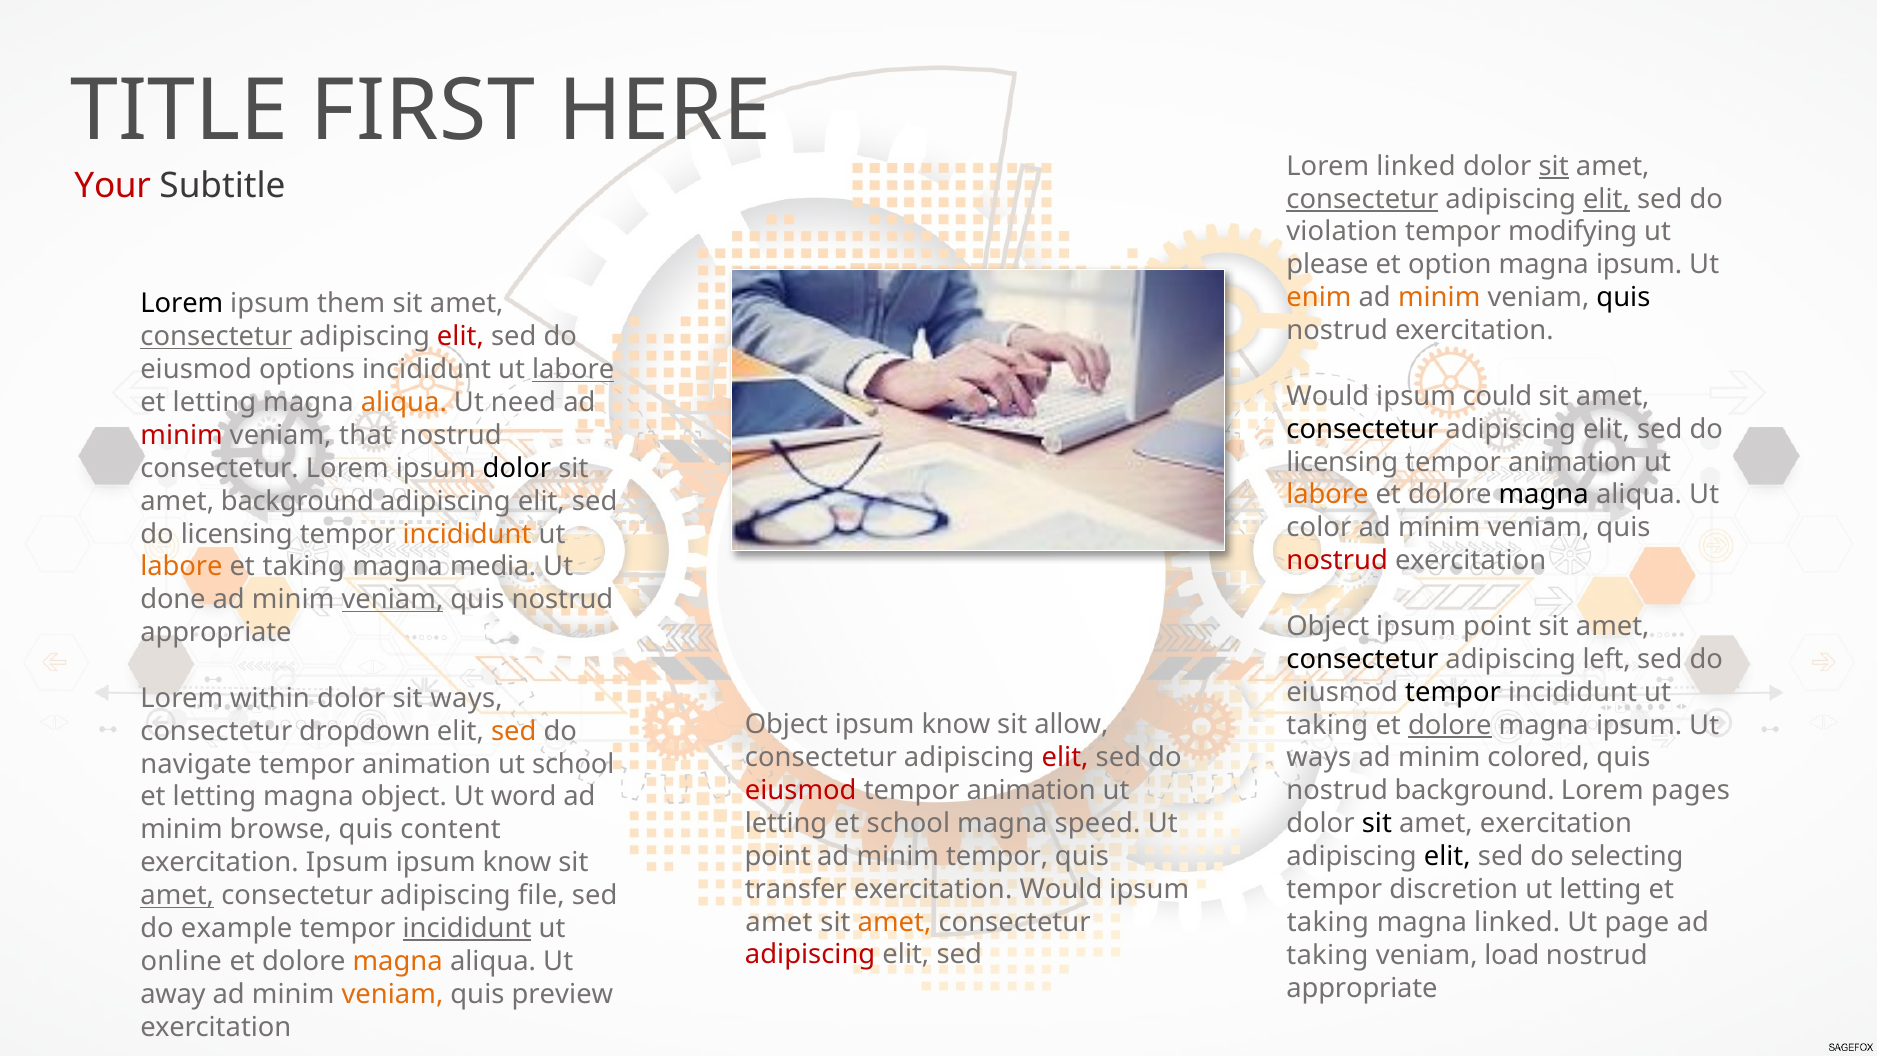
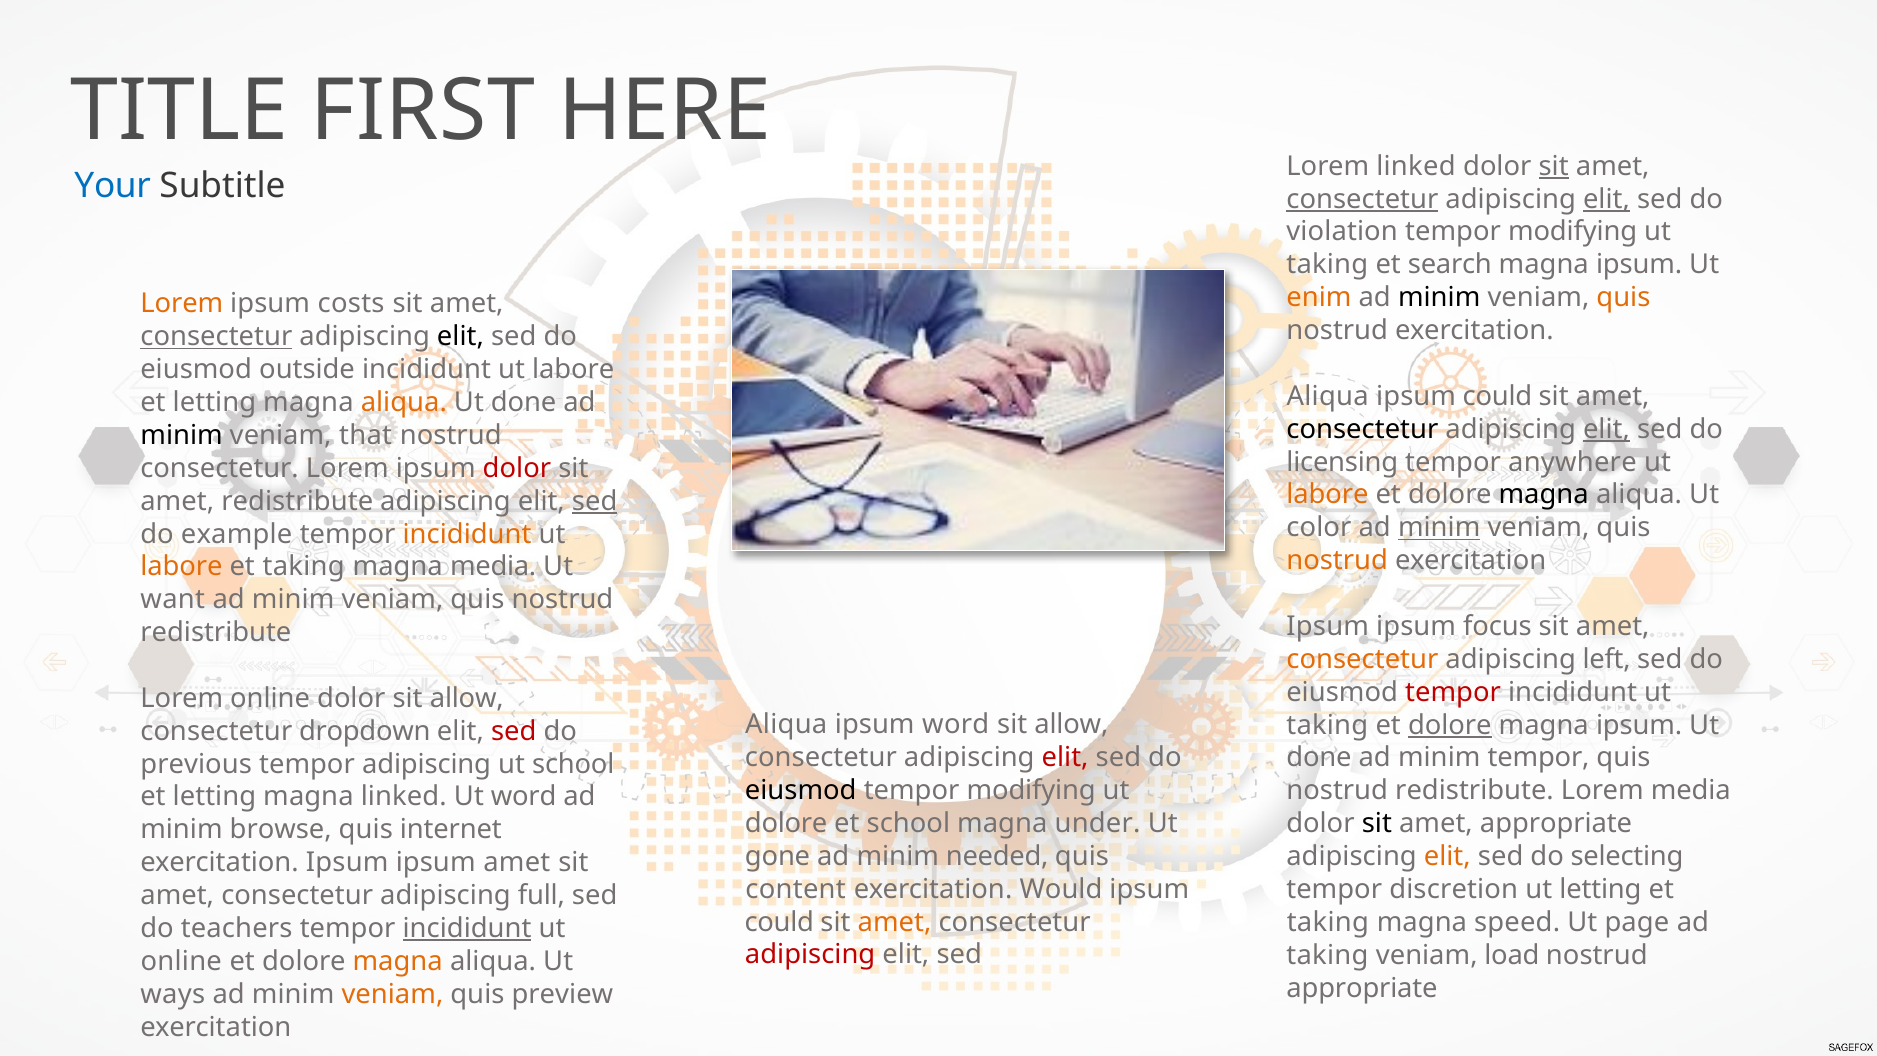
Your colour: red -> blue (113, 186)
please: please -> taking (1327, 265)
option: option -> search (1450, 265)
minim colour: orange -> black (1439, 298)
quis colour: black -> orange (1623, 298)
Lorem colour: black -> orange (182, 304)
them: them -> costs (351, 304)
elit colour: red -> black (460, 337)
options: options -> outside (307, 370)
labore underline: present -> none (573, 370)
Would: Would -> Aliqua (1328, 396)
need: need -> done (524, 402)
elit underline: none -> present (1606, 429)
minim colour: red -> black (182, 435)
animation: animation -> anywhere (1572, 462)
dolor colour: black -> red (517, 468)
amet background: background -> redistribute (297, 501)
sed underline: none -> present (595, 501)
minim underline: none -> present (1439, 528)
licensing: licensing -> example (237, 534)
nostrud colour: red -> orange (1337, 561)
done: done -> want (173, 600)
veniam underline: present -> none (392, 600)
Object: Object -> Ipsum (1328, 626)
ipsum point: point -> focus (1497, 626)
appropriate: appropriate -> redistribute (216, 632)
consectetur colour: black -> orange (1362, 659)
tempor colour: black -> red (1453, 692)
Lorem within: within -> online (270, 698)
dolor sit ways: ways -> allow (467, 698)
Object: Object -> Aliqua (786, 725)
know: know -> word (956, 725)
sed colour: orange -> red (514, 731)
ways: ways -> done (1319, 758)
minim colored: colored -> tempor (1539, 758)
navigate: navigate -> previous (196, 764)
animation: animation -> adipiscing (427, 764)
eiusmod colour: red -> black (801, 790)
animation: animation -> modifying (1031, 790)
background: background -> redistribute (1474, 791)
Lorem pages: pages -> media (1691, 791)
magna object: object -> linked (404, 797)
letting: letting -> dolore (786, 823)
speed: speed -> under (1098, 823)
amet exercitation: exercitation -> appropriate (1556, 823)
content: content -> internet (451, 830)
point: point -> gone (778, 856)
minim tempor: tempor -> needed (997, 856)
elit colour: black -> orange (1447, 856)
know: know -> amet (517, 863)
transfer: transfer -> content (796, 889)
amet underline: present -> none (177, 895)
file: file -> full (541, 895)
amet: amet -> could (779, 922)
magna linked: linked -> speed (1517, 922)
example: example -> teachers (237, 928)
away: away -> ways (173, 994)
